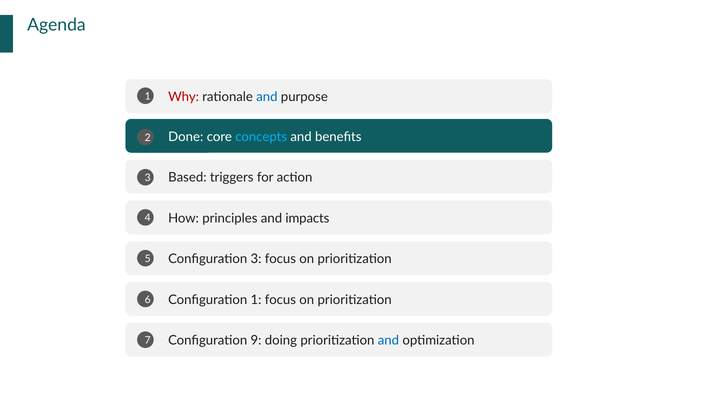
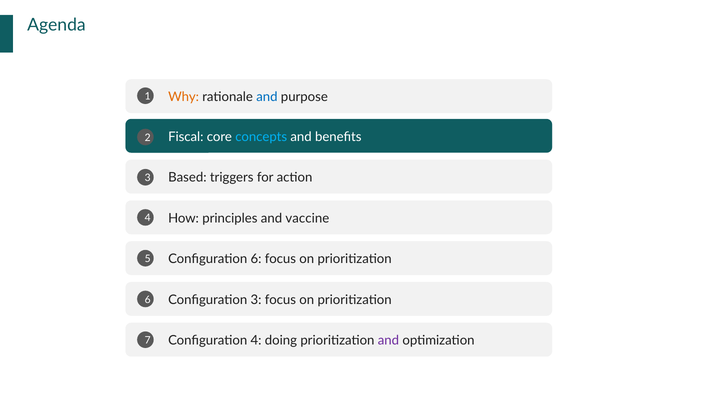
Why colour: red -> orange (184, 97)
Done: Done -> Fiscal (186, 137)
impacts: impacts -> vaccine (307, 218)
Configuration 3: 3 -> 6 (256, 259)
Configuration 1: 1 -> 3 (256, 300)
Configuration 9: 9 -> 4 (256, 340)
and colour: blue -> purple (388, 340)
